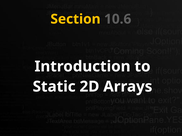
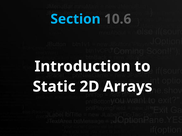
Section colour: yellow -> light blue (75, 19)
